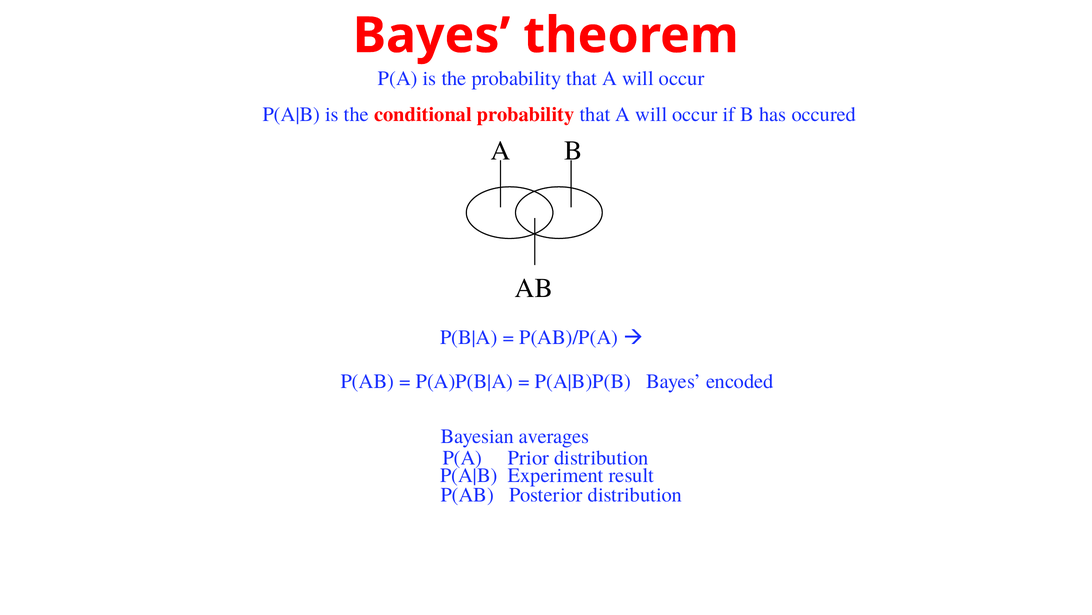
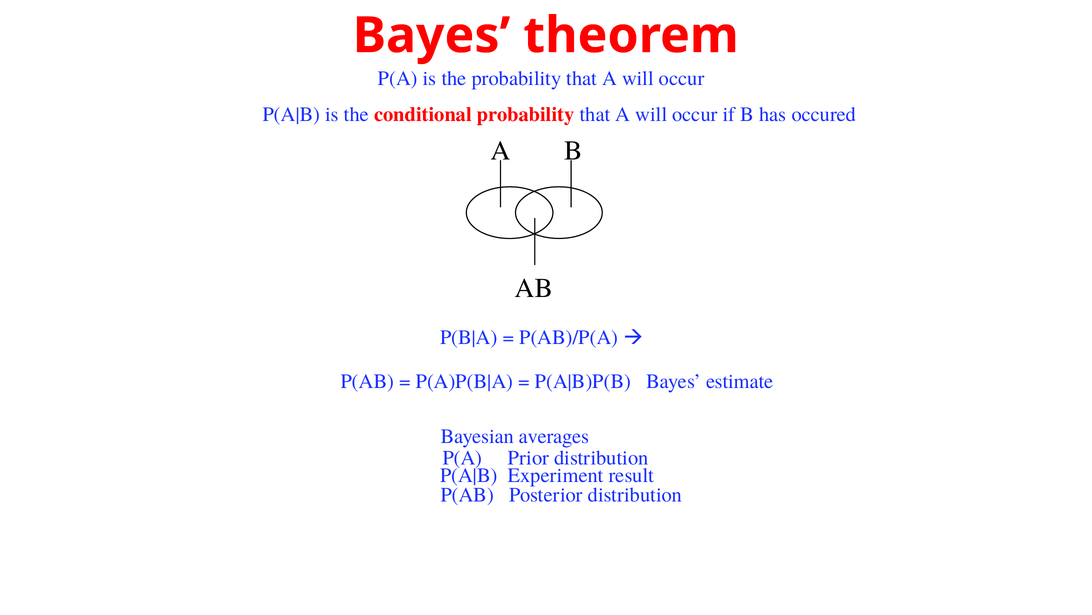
encoded: encoded -> estimate (740, 381)
